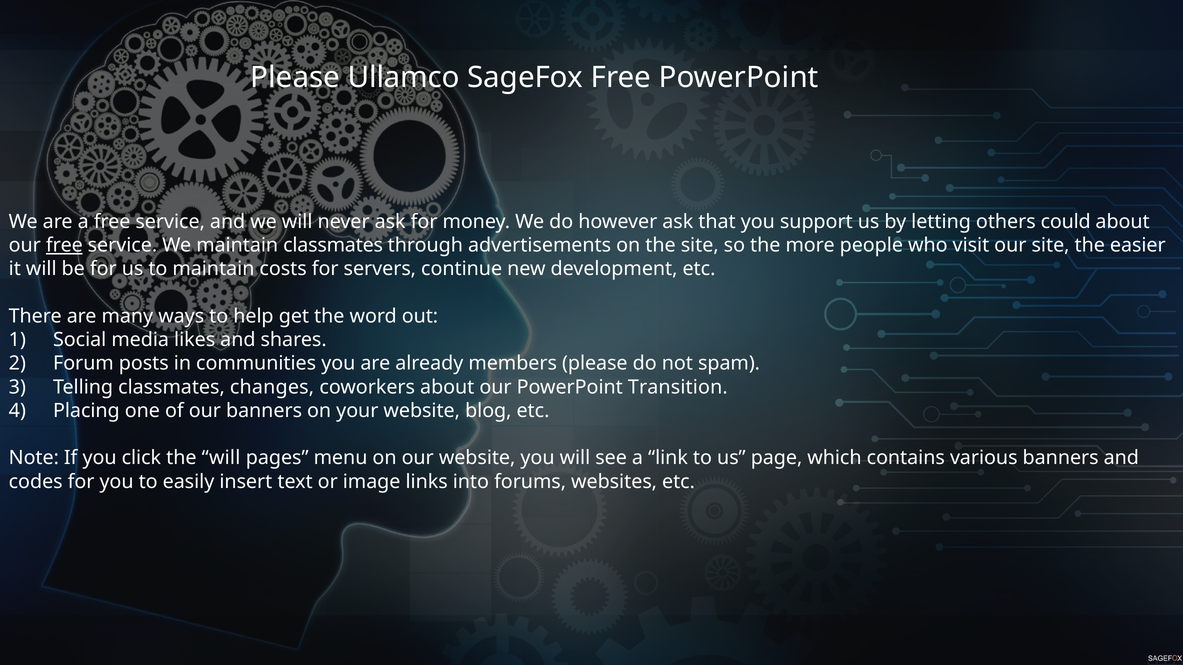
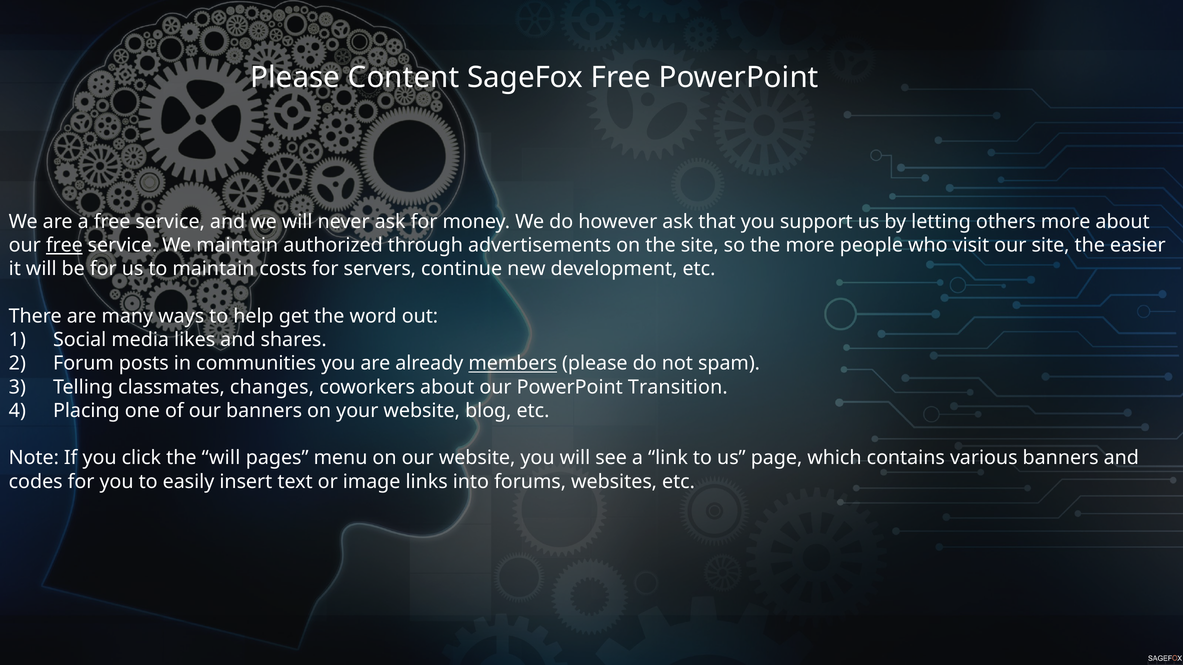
Ullamco: Ullamco -> Content (404, 77)
others could: could -> more (1066, 222)
maintain classmates: classmates -> authorized (333, 245)
members underline: none -> present (513, 364)
